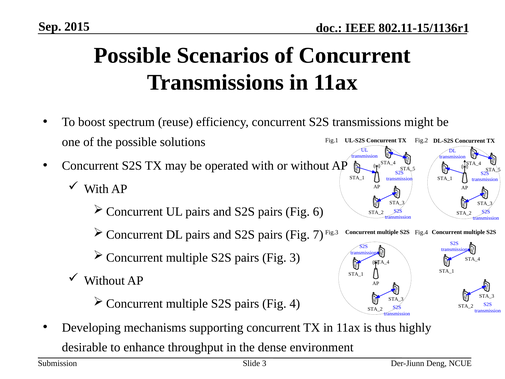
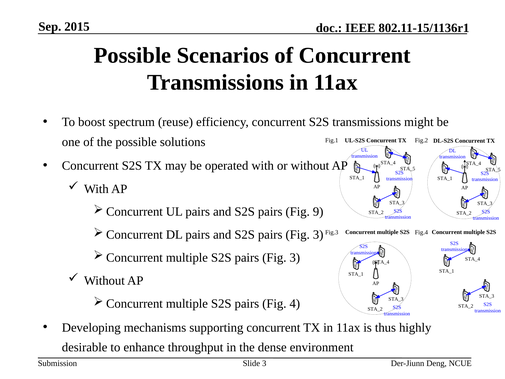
6: 6 -> 9 (318, 212)
7: 7 -> 3 (318, 235)
